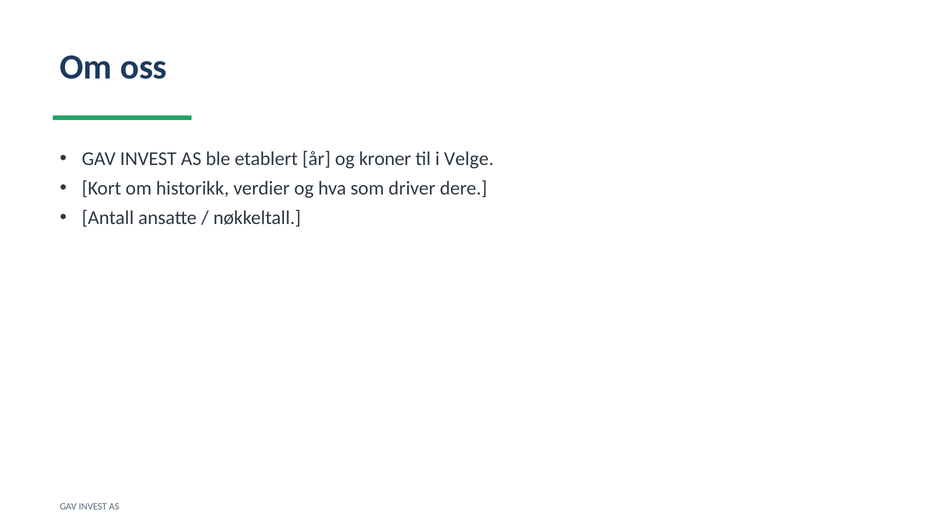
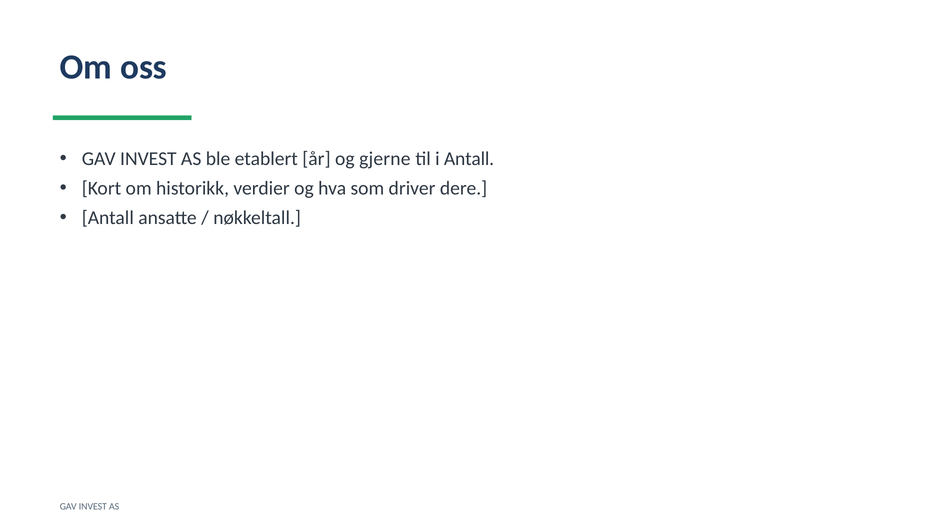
kroner: kroner -> gjerne (385, 159)
i Velge: Velge -> Antall (469, 159)
